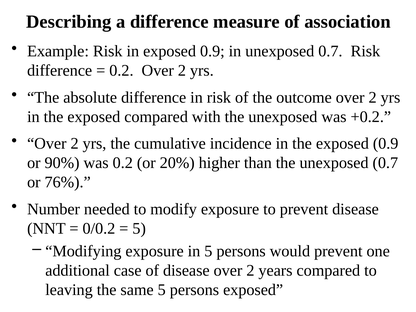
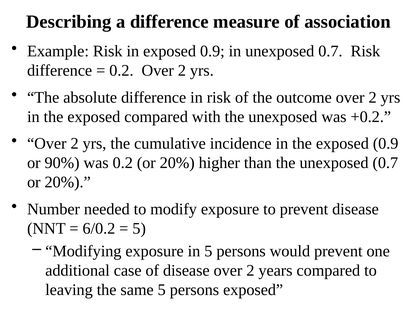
76%: 76% -> 20% (68, 182)
0/0.2: 0/0.2 -> 6/0.2 (99, 228)
